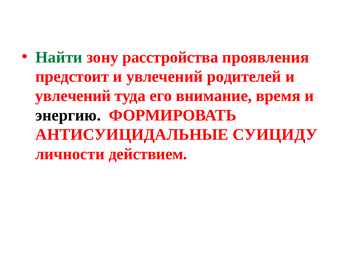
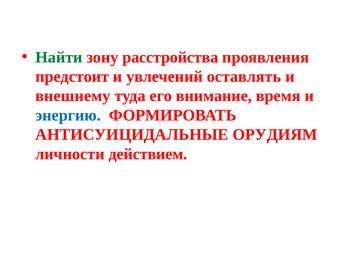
родителей: родителей -> оставлять (244, 77)
увлечений: увлечений -> внешнему (73, 96)
энергию colour: black -> blue (68, 115)
СУИЦИДУ: СУИЦИДУ -> ОРУДИЯМ (275, 135)
